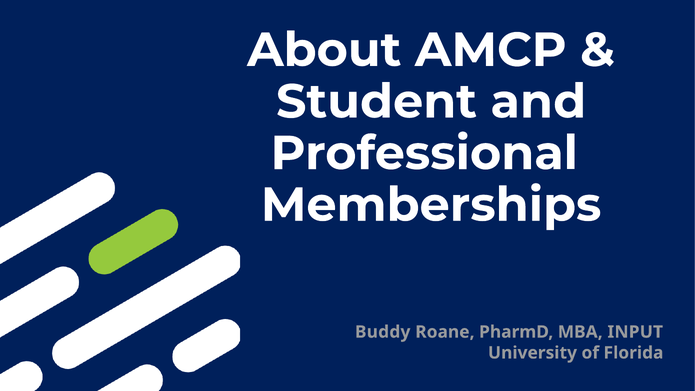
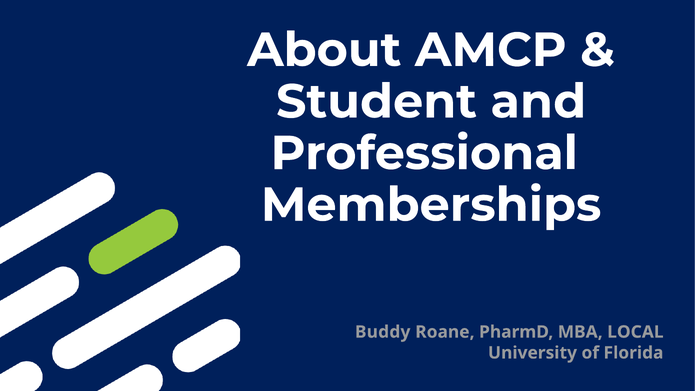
INPUT: INPUT -> LOCAL (635, 332)
